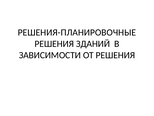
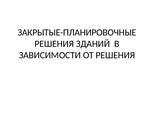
РЕШЕНИЯ-ПЛАНИРОВОЧНЫЕ: РЕШЕНИЯ-ПЛАНИРОВОЧНЫЕ -> ЗАКРЫТЫЕ-ПЛАНИРОВОЧНЫЕ (77, 32)
